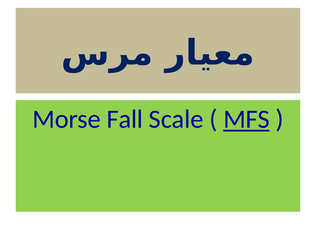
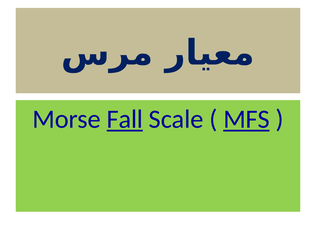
Fall underline: none -> present (125, 119)
